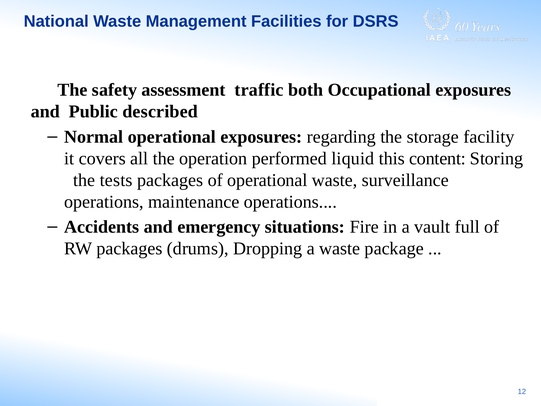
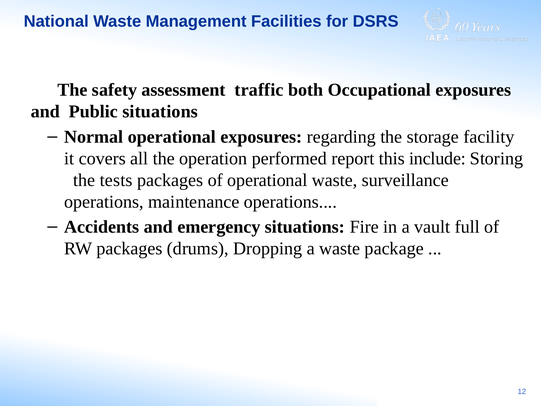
Public described: described -> situations (160, 111)
liquid: liquid -> report (353, 158)
content: content -> include (438, 158)
